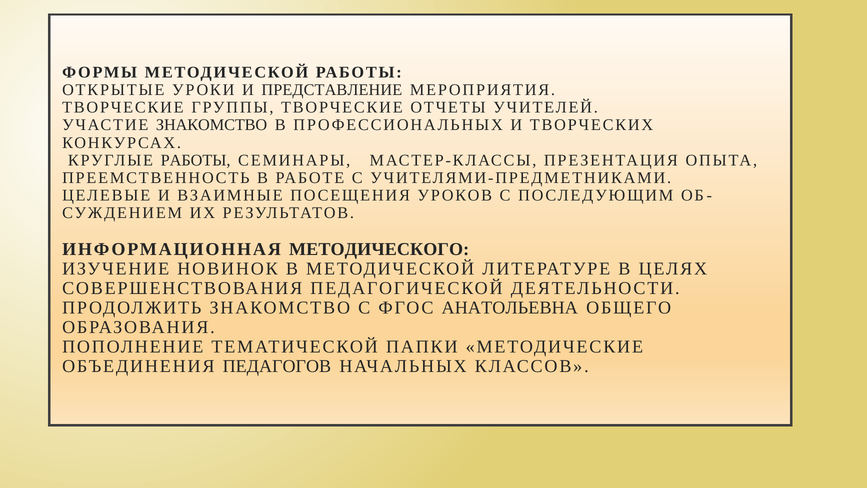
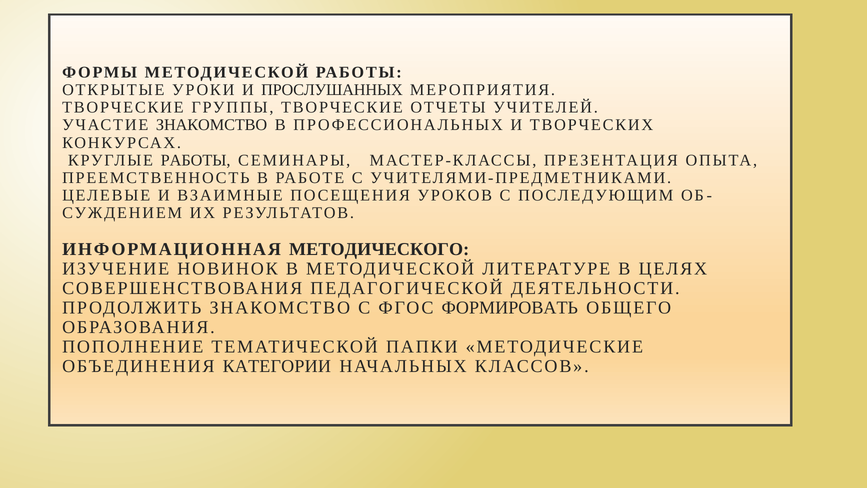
ПРЕДСТАВЛЕНИЕ: ПРЕДСТАВЛЕНИЕ -> ПРОСЛУШАННЫХ (332, 90)
АНАТОЛЬЕВНА: АНАТОЛЬЕВНА -> ФОРМИРОВАТЬ (510, 307)
ПЕДАГОГОВ: ПЕДАГОГОВ -> КАТЕГОРИИ (277, 366)
